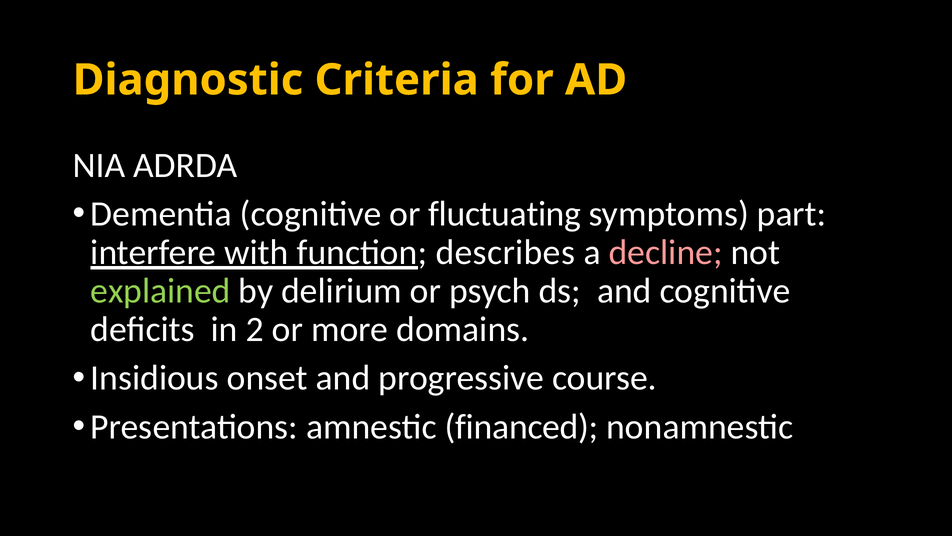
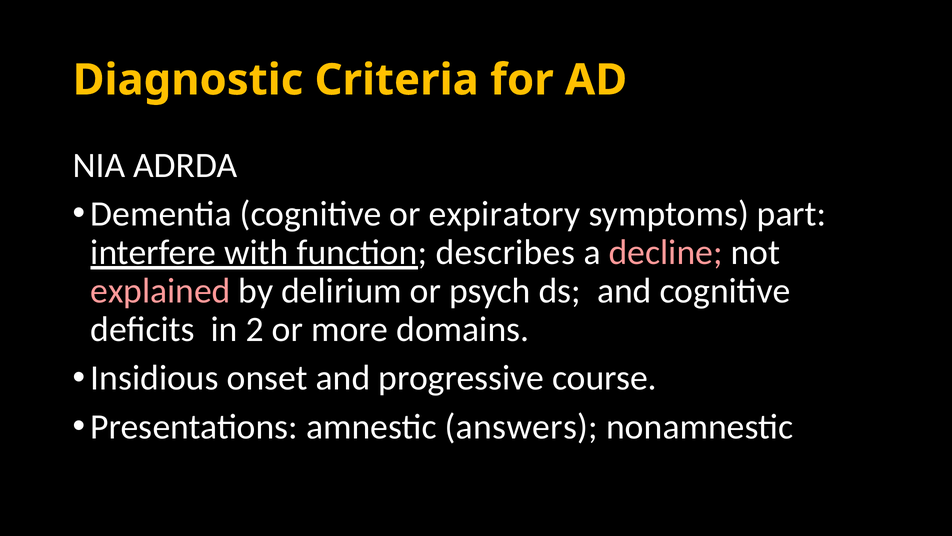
fluctuating: fluctuating -> expiratory (504, 214)
explained colour: light green -> pink (160, 291)
financed: financed -> answers (521, 426)
